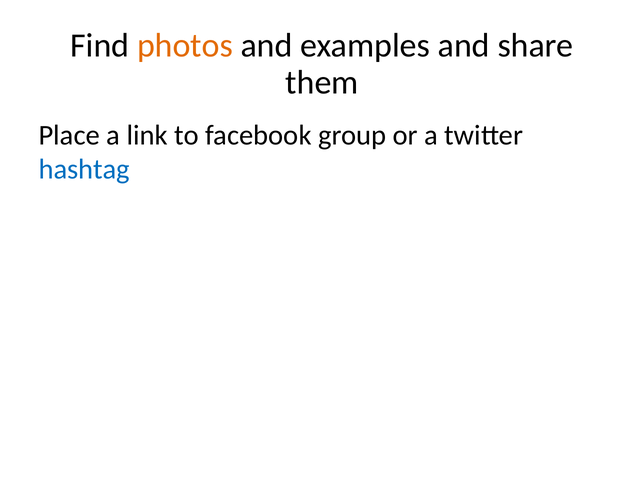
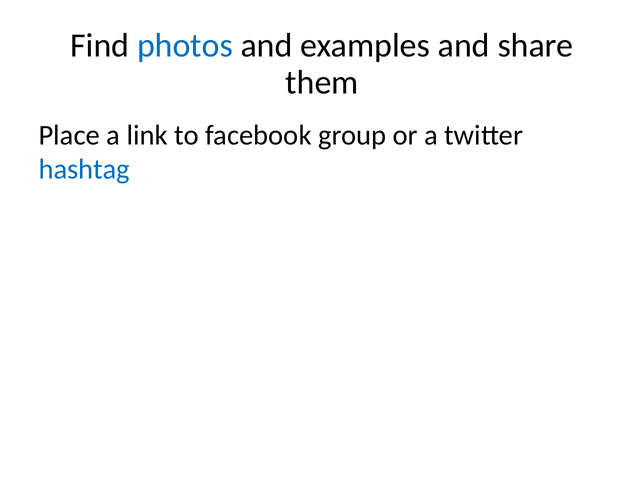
photos colour: orange -> blue (185, 46)
